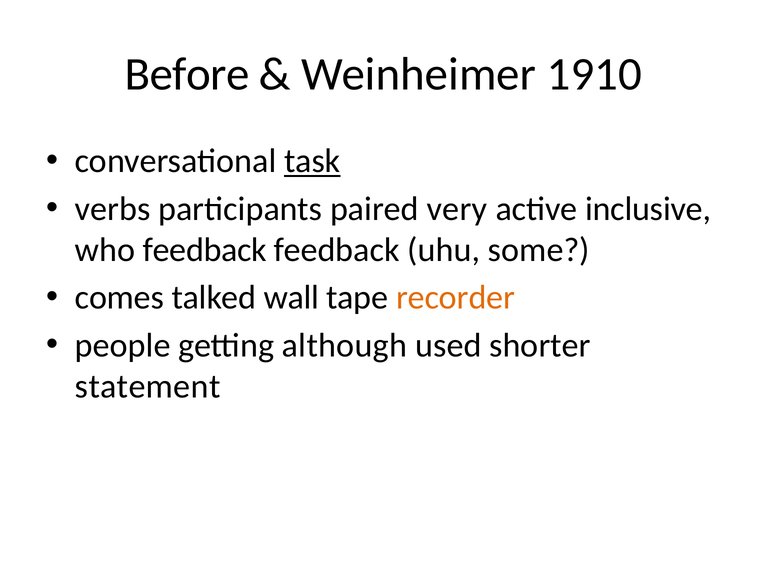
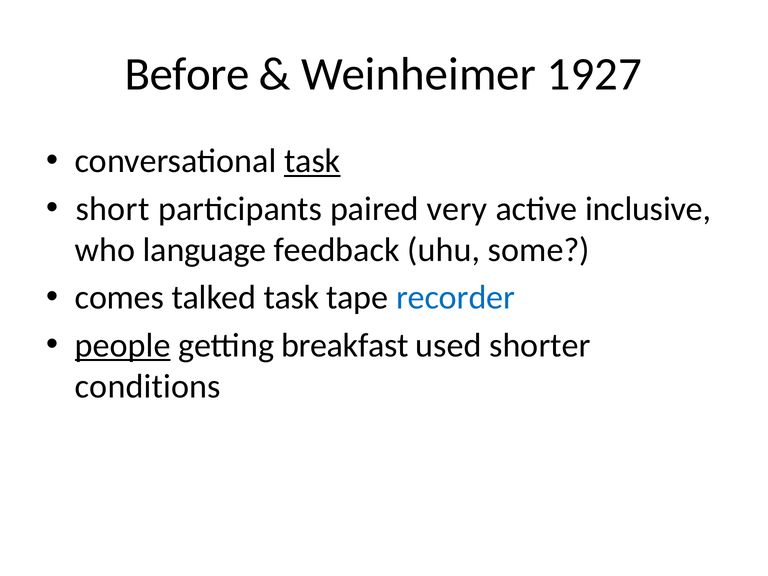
1910: 1910 -> 1927 (594, 74)
verbs: verbs -> short (112, 209)
who feedback: feedback -> language (205, 250)
talked wall: wall -> task (291, 298)
recorder colour: orange -> blue (456, 298)
people underline: none -> present (123, 345)
although: although -> breakfast (345, 345)
statement: statement -> conditions (148, 386)
